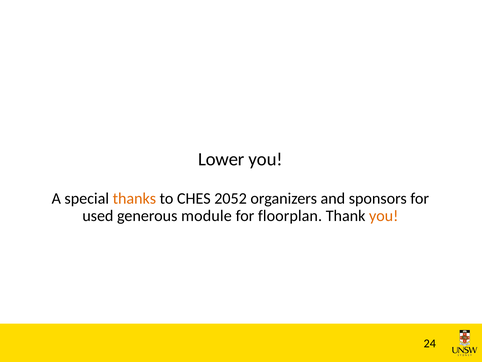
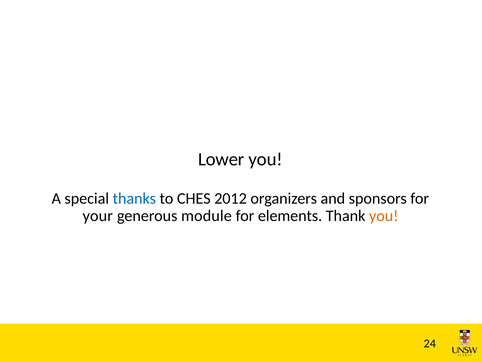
thanks colour: orange -> blue (134, 198)
2052: 2052 -> 2012 (231, 198)
used: used -> your (98, 216)
floorplan: floorplan -> elements (290, 216)
